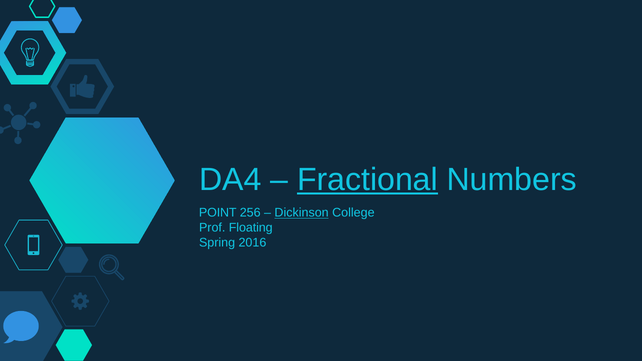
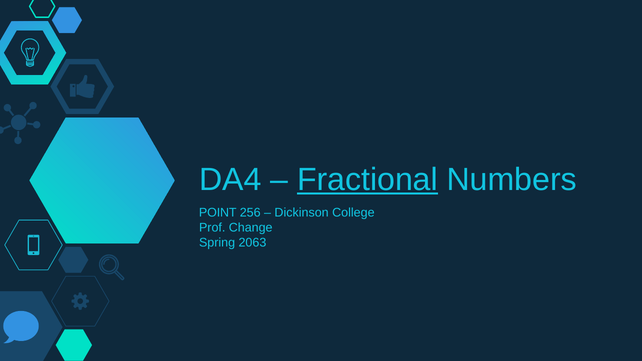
Dickinson underline: present -> none (302, 213)
Floating: Floating -> Change (251, 228)
2016: 2016 -> 2063 (252, 243)
